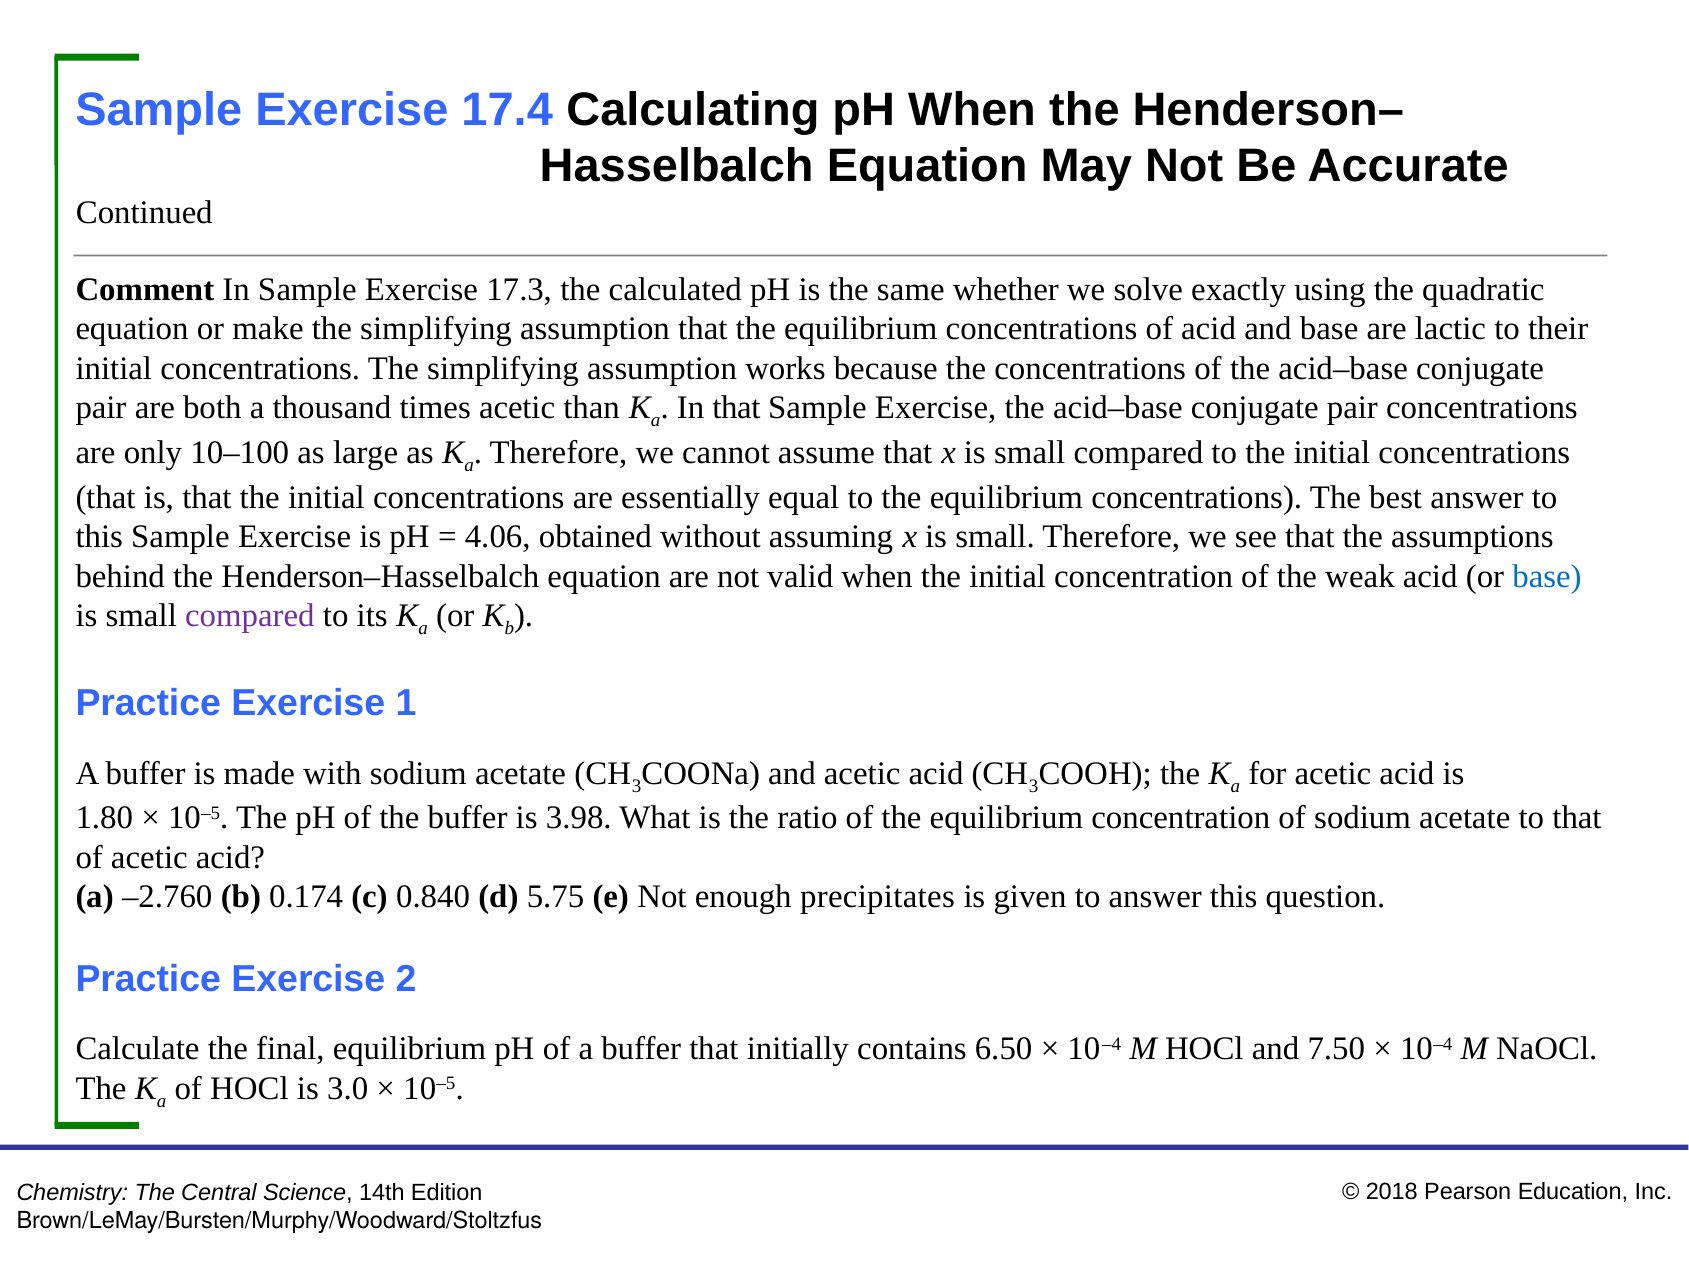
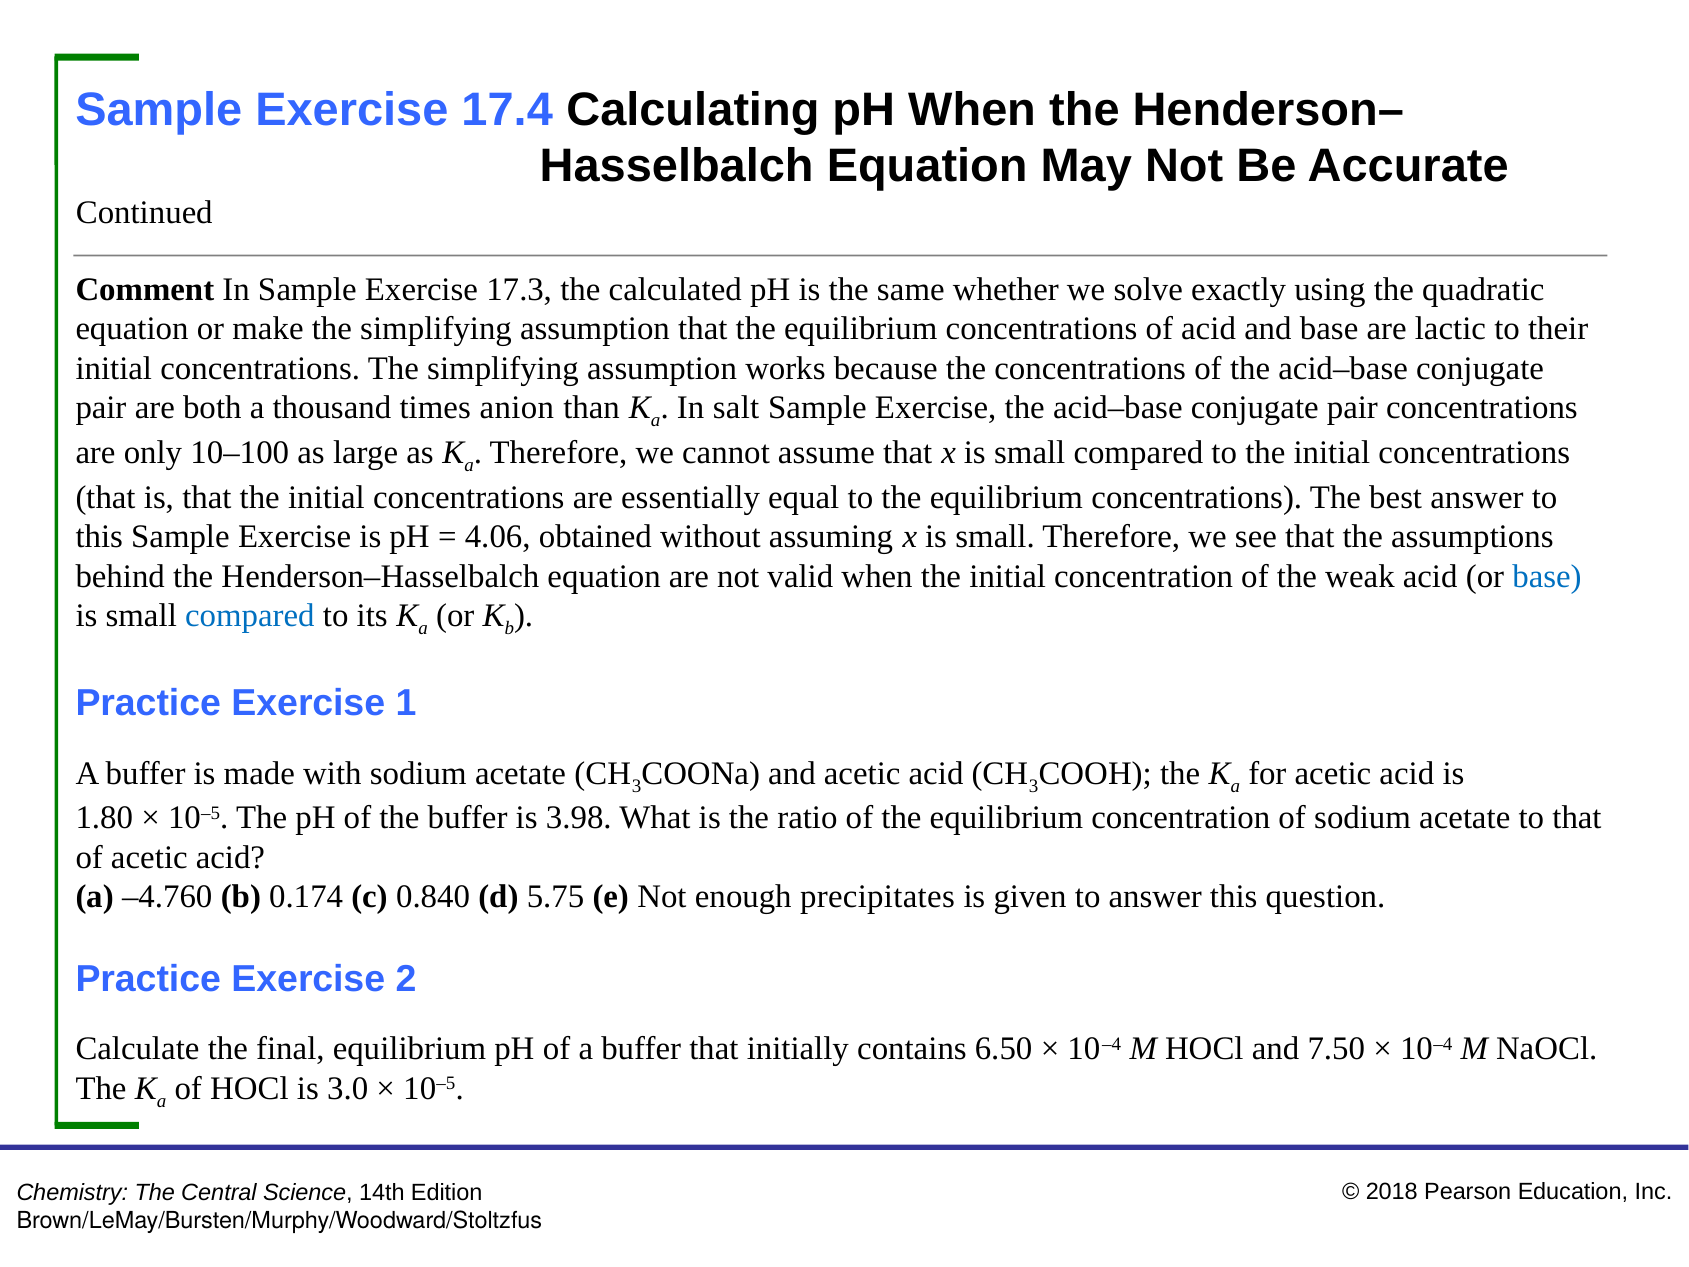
times acetic: acetic -> anion (517, 408)
In that: that -> salt (736, 408)
compared colour: purple -> blue (250, 616)
–2.760: –2.760 -> –4.760 (167, 897)
